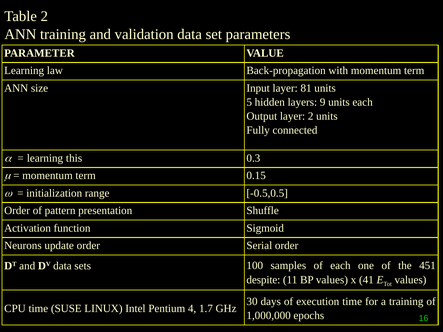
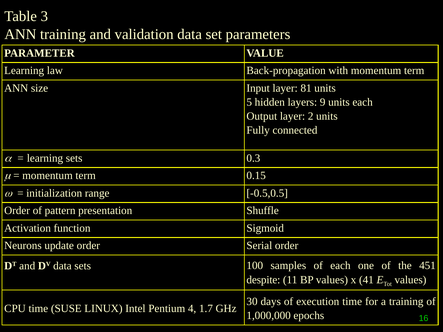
Table 2: 2 -> 3 (44, 16)
learning this: this -> sets (74, 158)
